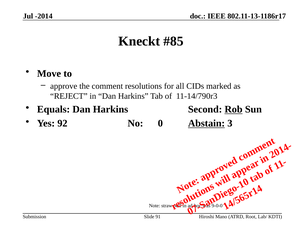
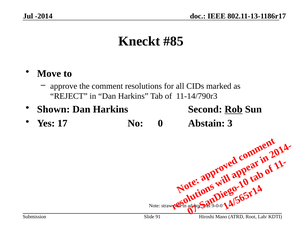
Equals: Equals -> Shown (53, 110)
92: 92 -> 17 (62, 124)
Abstain underline: present -> none (206, 124)
